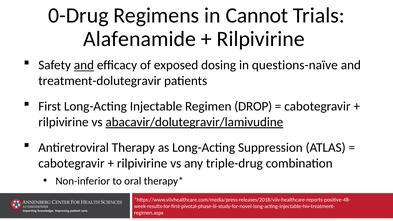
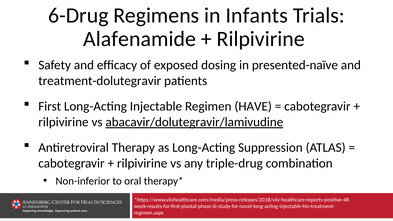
0-Drug: 0-Drug -> 6-Drug (78, 15)
Cannot: Cannot -> Infants (257, 15)
and underline: present -> none (84, 65)
questions-naïve: questions-naïve -> presented-naïve (295, 65)
DROP: DROP -> HAVE (253, 106)
